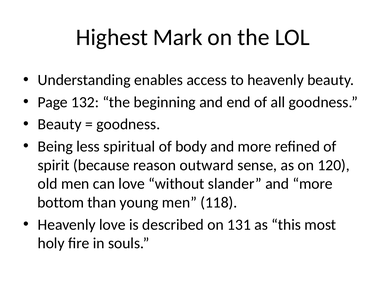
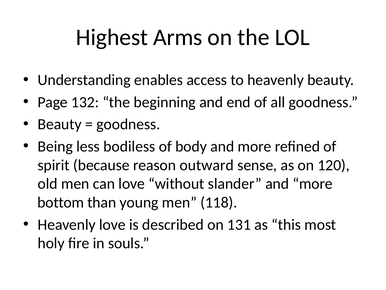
Mark: Mark -> Arms (178, 37)
spiritual: spiritual -> bodiless (129, 146)
